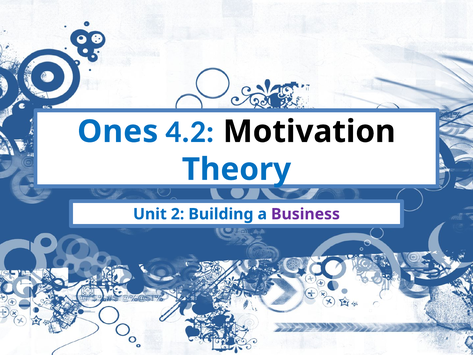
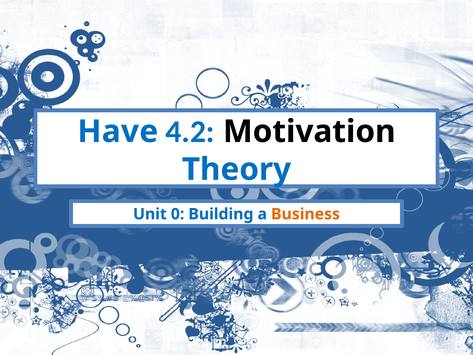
Ones: Ones -> Have (118, 131)
2: 2 -> 0 (178, 214)
Business colour: purple -> orange (305, 214)
